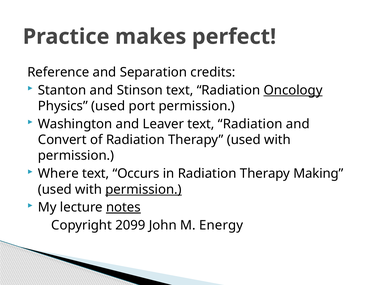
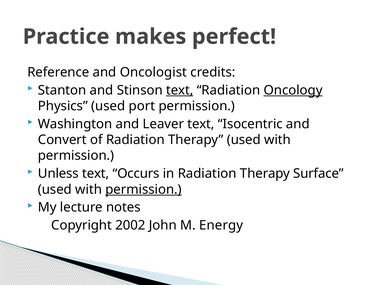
Separation: Separation -> Oncologist (153, 72)
text underline: none -> present (180, 90)
Leaver text Radiation: Radiation -> Isocentric (250, 124)
Where: Where -> Unless (58, 174)
Making: Making -> Surface (318, 174)
notes underline: present -> none (123, 207)
2099: 2099 -> 2002 (130, 225)
